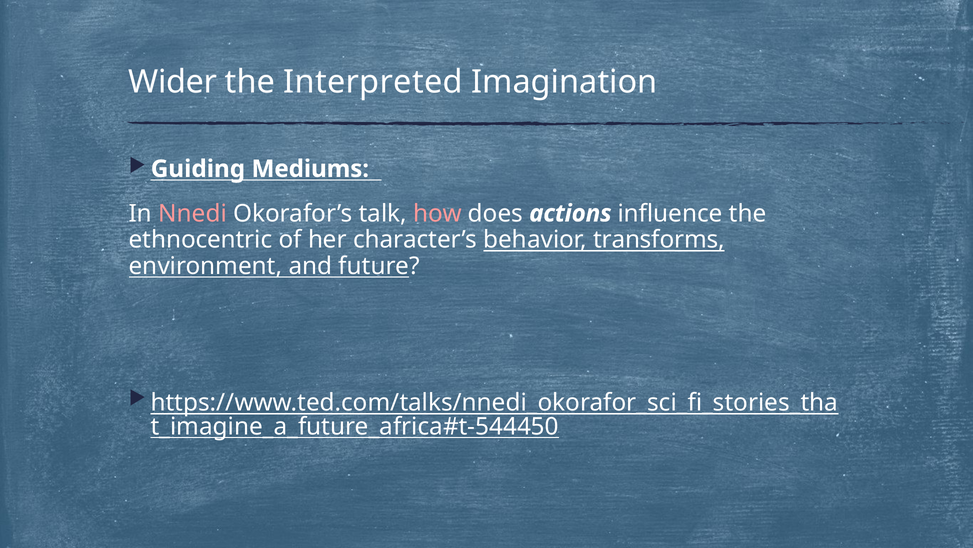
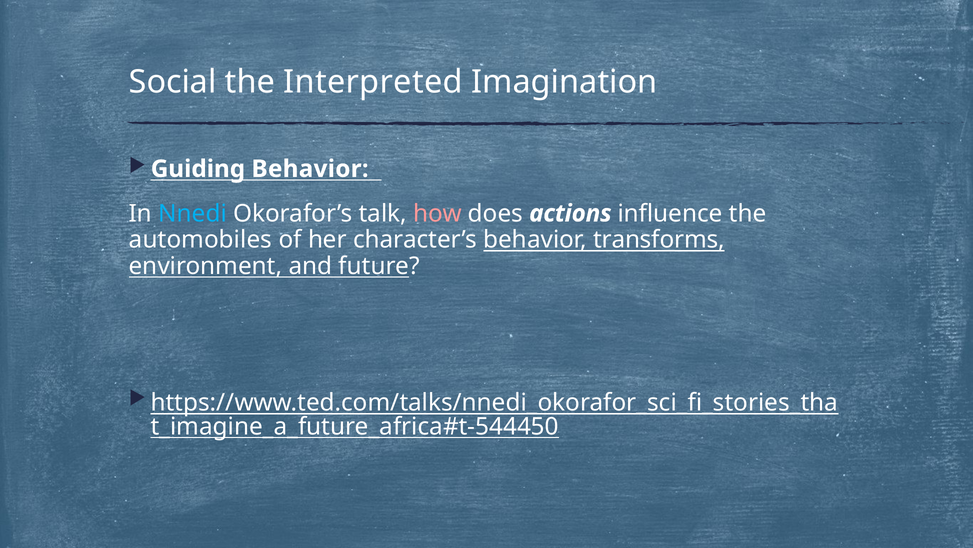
Wider: Wider -> Social (173, 82)
Guiding Mediums: Mediums -> Behavior (310, 169)
Nnedi colour: pink -> light blue (193, 213)
ethnocentric: ethnocentric -> automobiles (200, 240)
